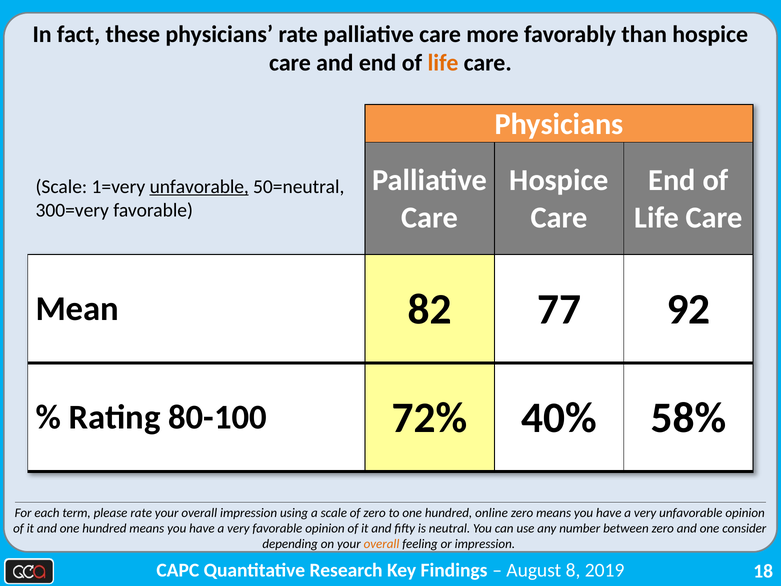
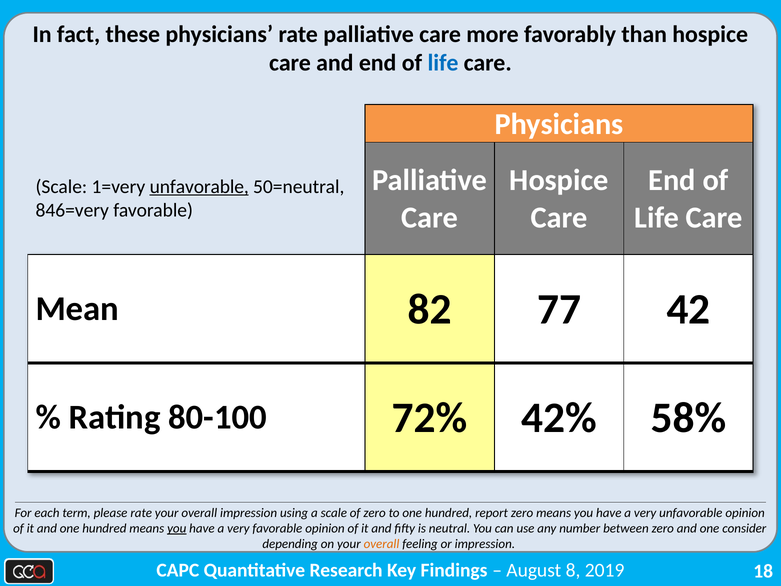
life colour: orange -> blue (443, 63)
300=very: 300=very -> 846=very (72, 210)
92: 92 -> 42 (688, 309)
40%: 40% -> 42% (559, 418)
online: online -> report (492, 512)
you underline: none -> present (177, 528)
